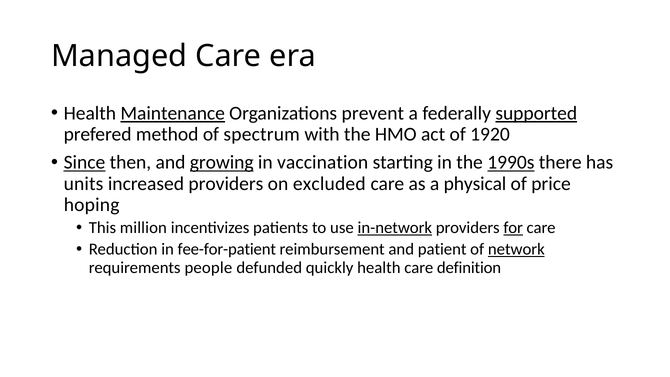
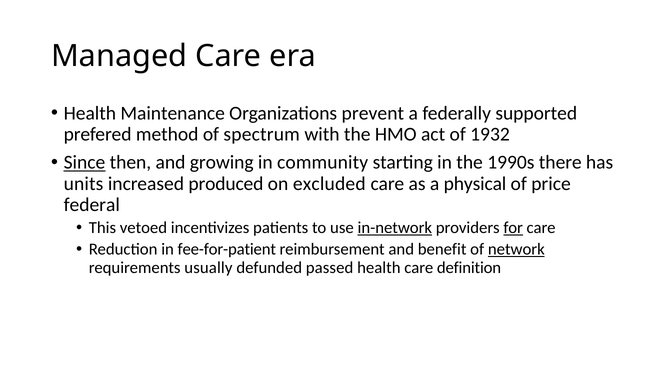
Maintenance underline: present -> none (173, 113)
supported underline: present -> none (536, 113)
1920: 1920 -> 1932 (490, 134)
growing underline: present -> none (222, 162)
vaccination: vaccination -> community (323, 162)
1990s underline: present -> none (511, 162)
increased providers: providers -> produced (226, 184)
hoping: hoping -> federal (92, 205)
million: million -> vetoed (143, 228)
patient: patient -> benefit (442, 249)
people: people -> usually (208, 267)
quickly: quickly -> passed (330, 267)
